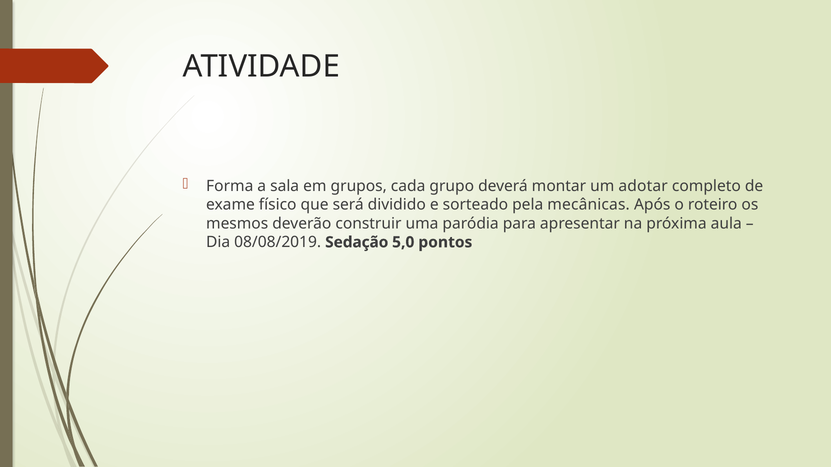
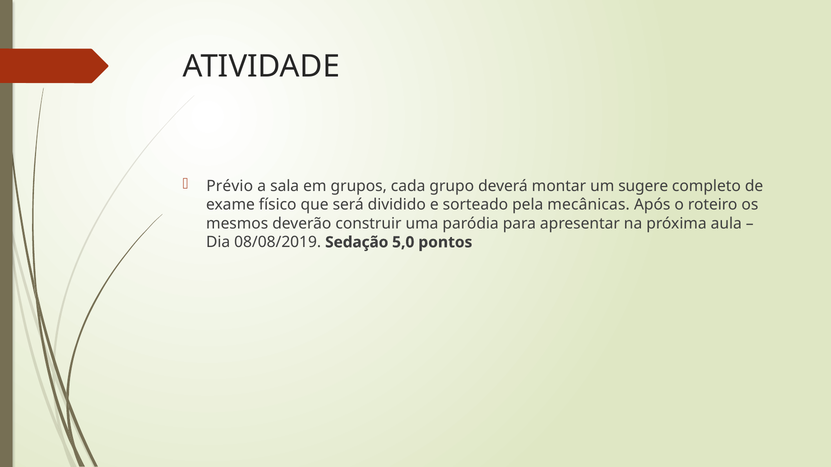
Forma: Forma -> Prévio (230, 186)
adotar: adotar -> sugere (643, 186)
